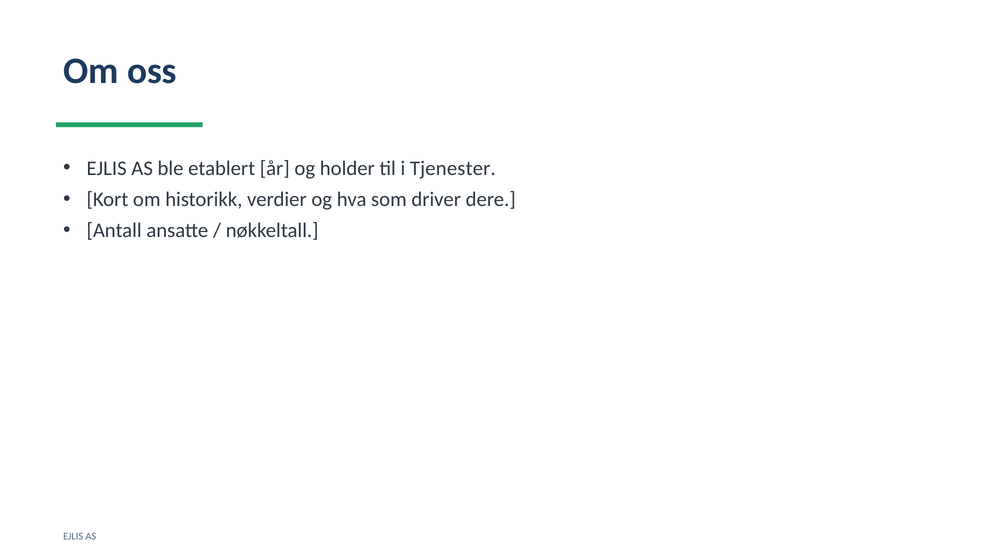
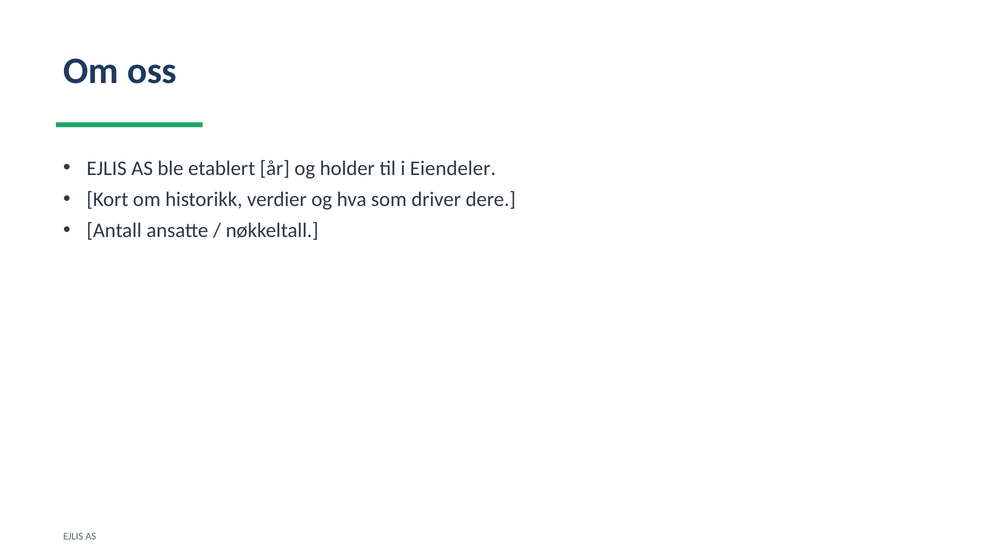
Tjenester: Tjenester -> Eiendeler (453, 168)
